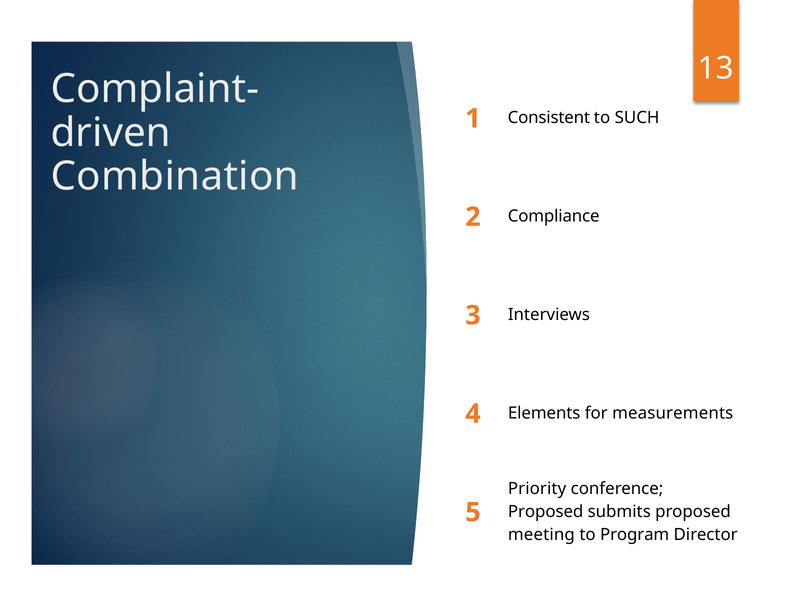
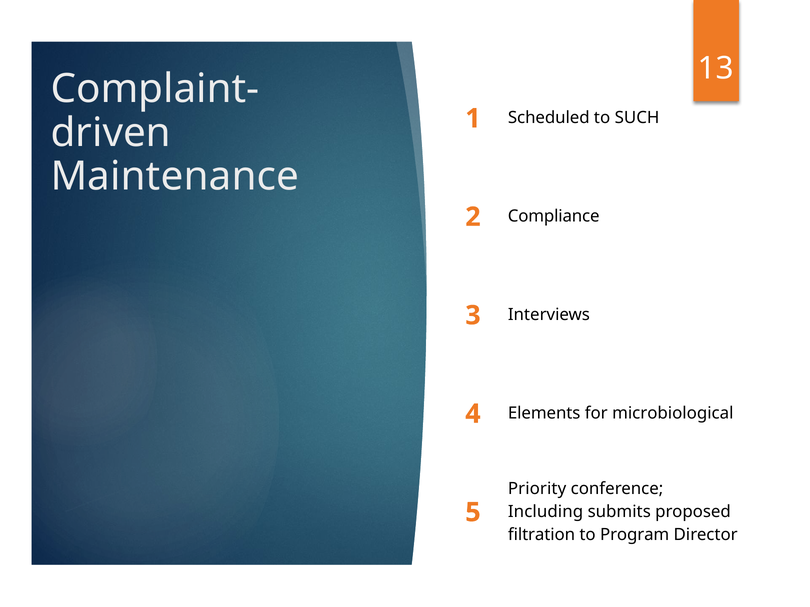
Consistent: Consistent -> Scheduled (549, 118)
Combination: Combination -> Maintenance (175, 177)
measurements: measurements -> microbiological (673, 414)
Proposed: Proposed -> Including (546, 512)
meeting: meeting -> filtration (542, 535)
